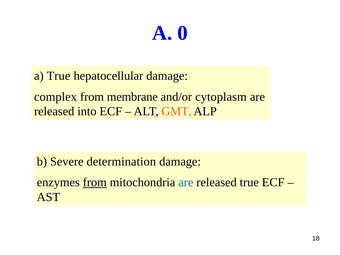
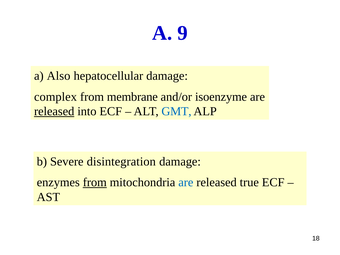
0: 0 -> 9 (183, 33)
a True: True -> Also (59, 76)
cytoplasm: cytoplasm -> isoenzyme (221, 97)
released underline: none -> present (54, 111)
GMT colour: orange -> blue (176, 111)
determination: determination -> disintegration (121, 161)
